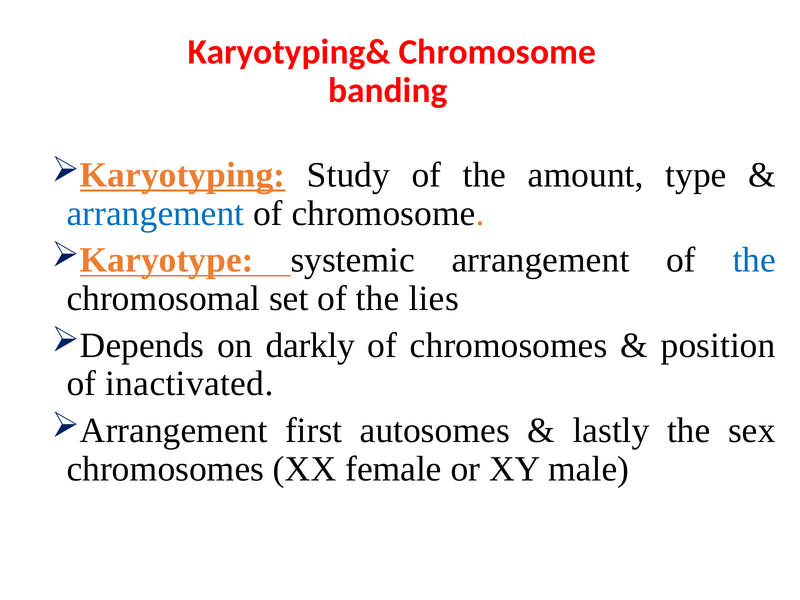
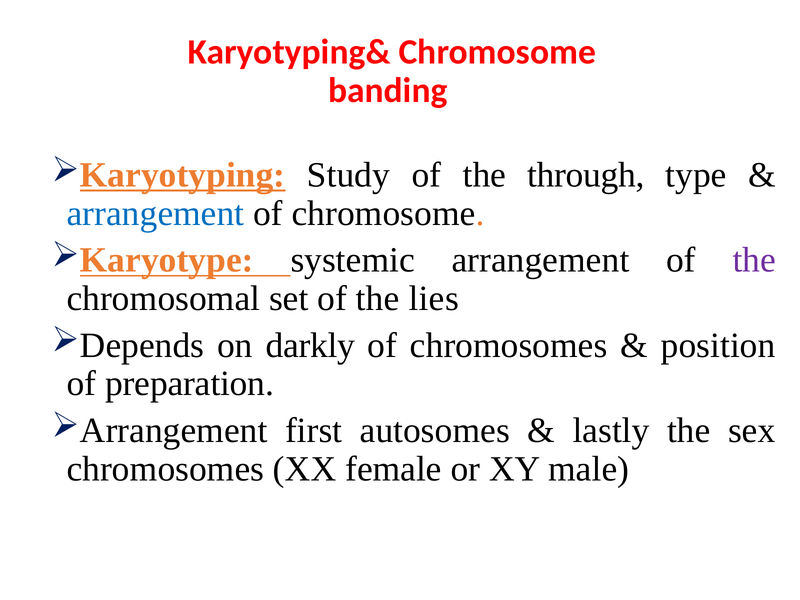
amount: amount -> through (586, 175)
the colour: blue -> purple (754, 260)
inactivated: inactivated -> preparation (190, 384)
